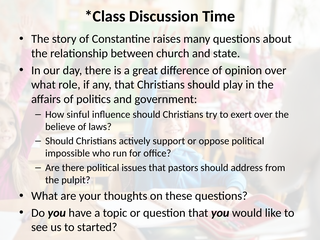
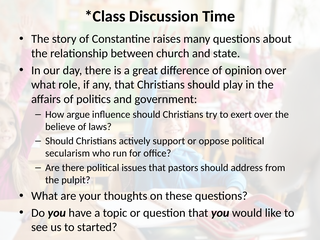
sinful: sinful -> argue (78, 114)
impossible: impossible -> secularism (68, 153)
